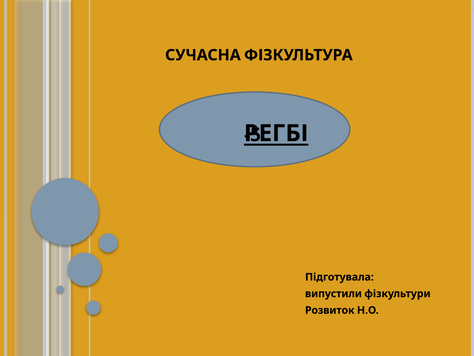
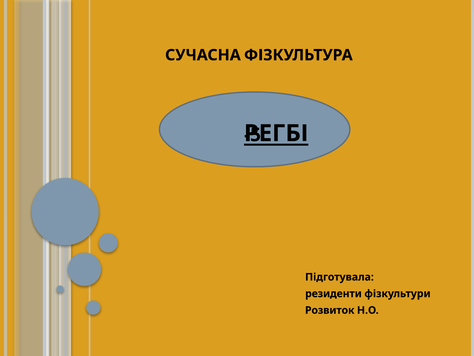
випустили: випустили -> резиденти (333, 293)
